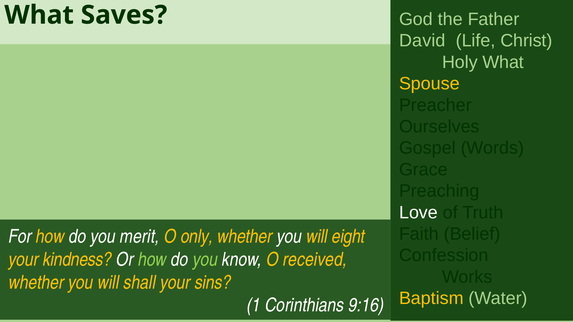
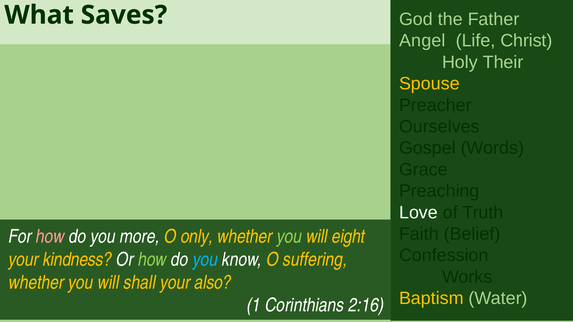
David: David -> Angel (422, 41)
Holy What: What -> Their (503, 62)
how colour: yellow -> pink (50, 237)
merit: merit -> more (140, 237)
you colour: white -> light green (289, 237)
you colour: light green -> light blue (205, 260)
received: received -> suffering (315, 260)
sins: sins -> also (213, 283)
9:16: 9:16 -> 2:16 (366, 306)
